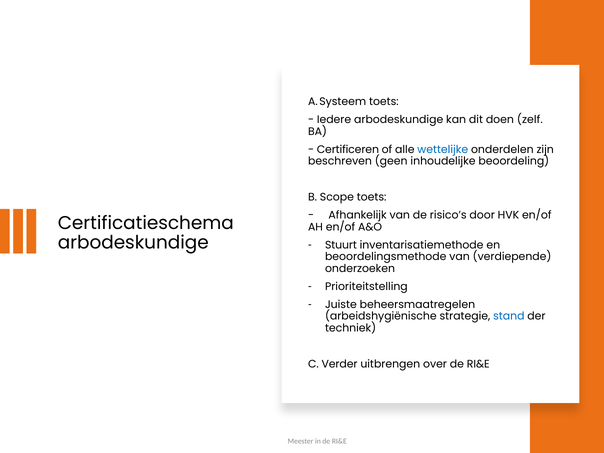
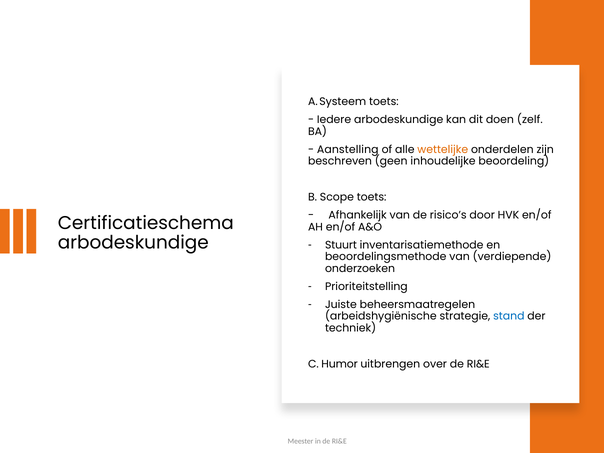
Certificeren: Certificeren -> Aanstelling (348, 150)
wettelijke colour: blue -> orange (443, 150)
Verder: Verder -> Humor (340, 364)
